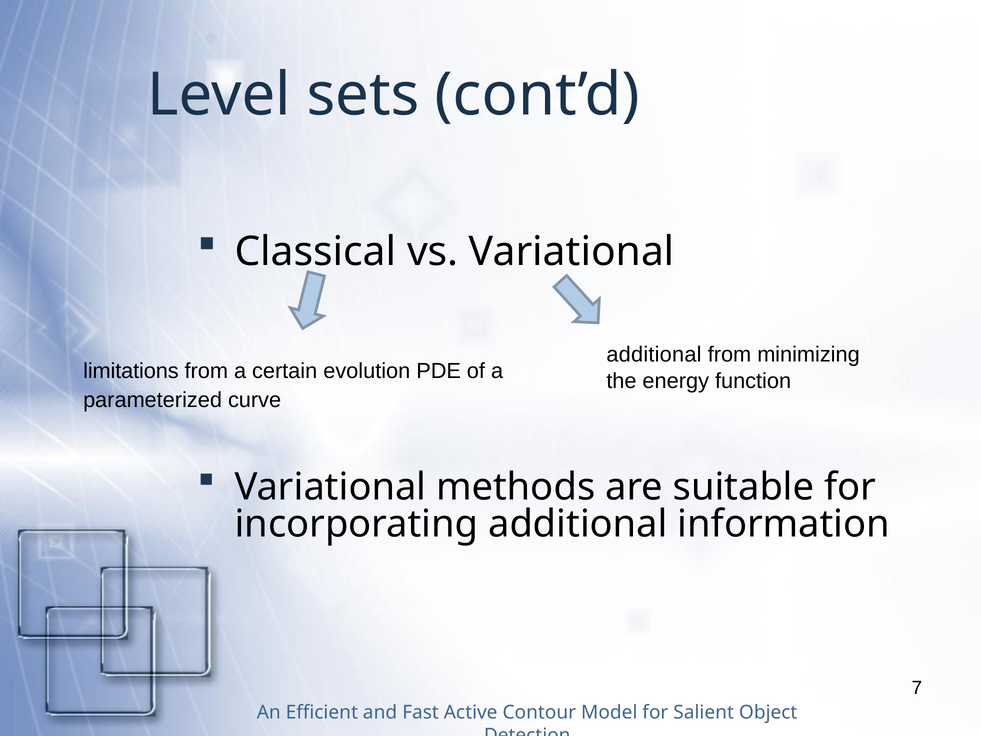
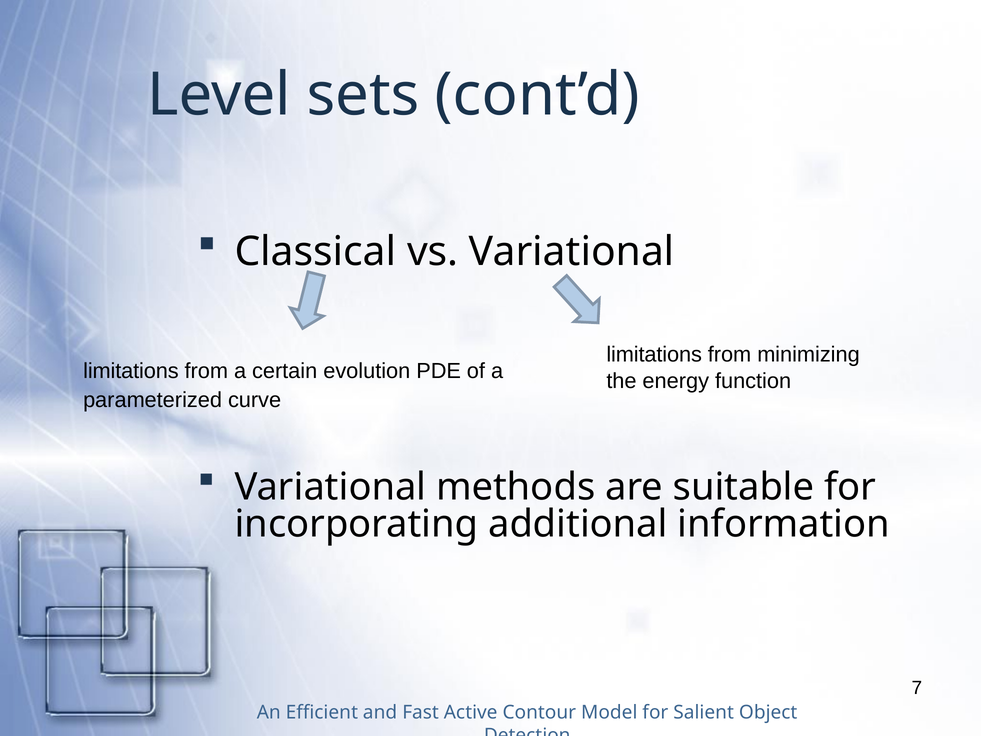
additional: additional -> limitations (654, 355)
